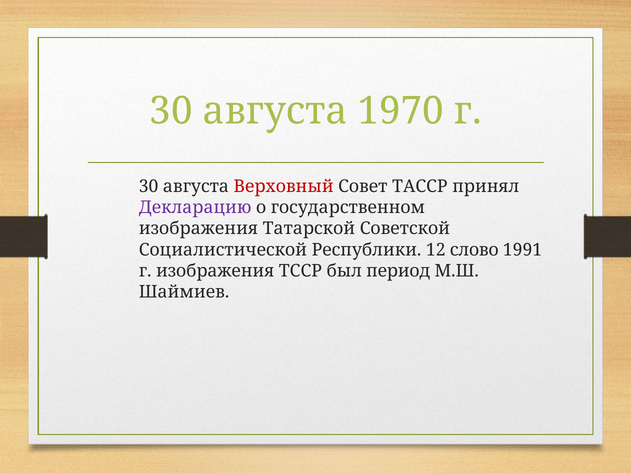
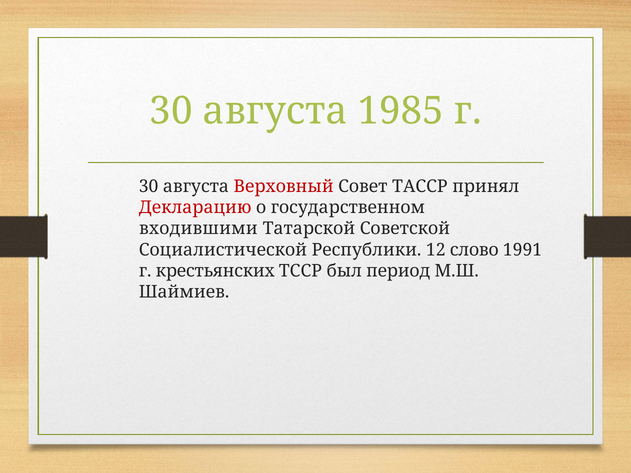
1970: 1970 -> 1985 (401, 111)
Декларацию colour: purple -> red (195, 208)
изображения: изображения -> входившими (198, 229)
г изображения: изображения -> крестьянских (215, 271)
